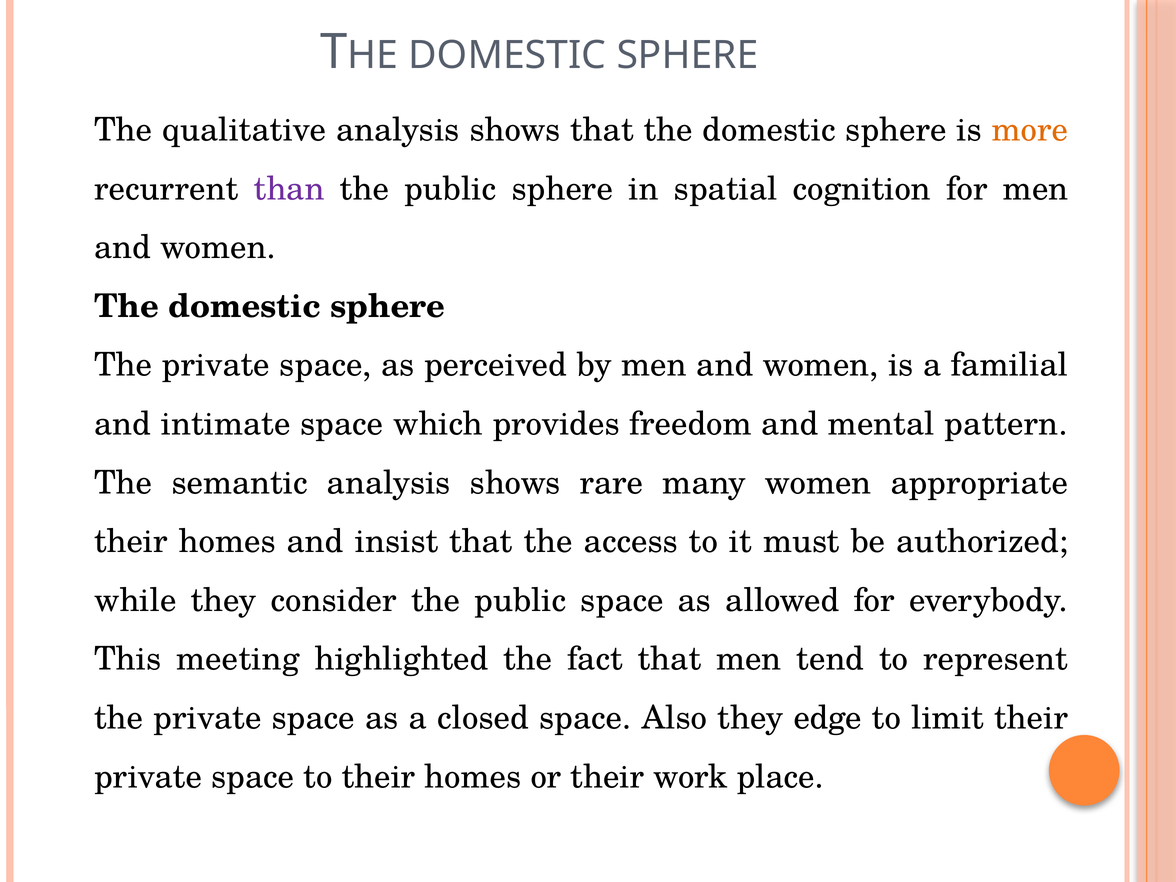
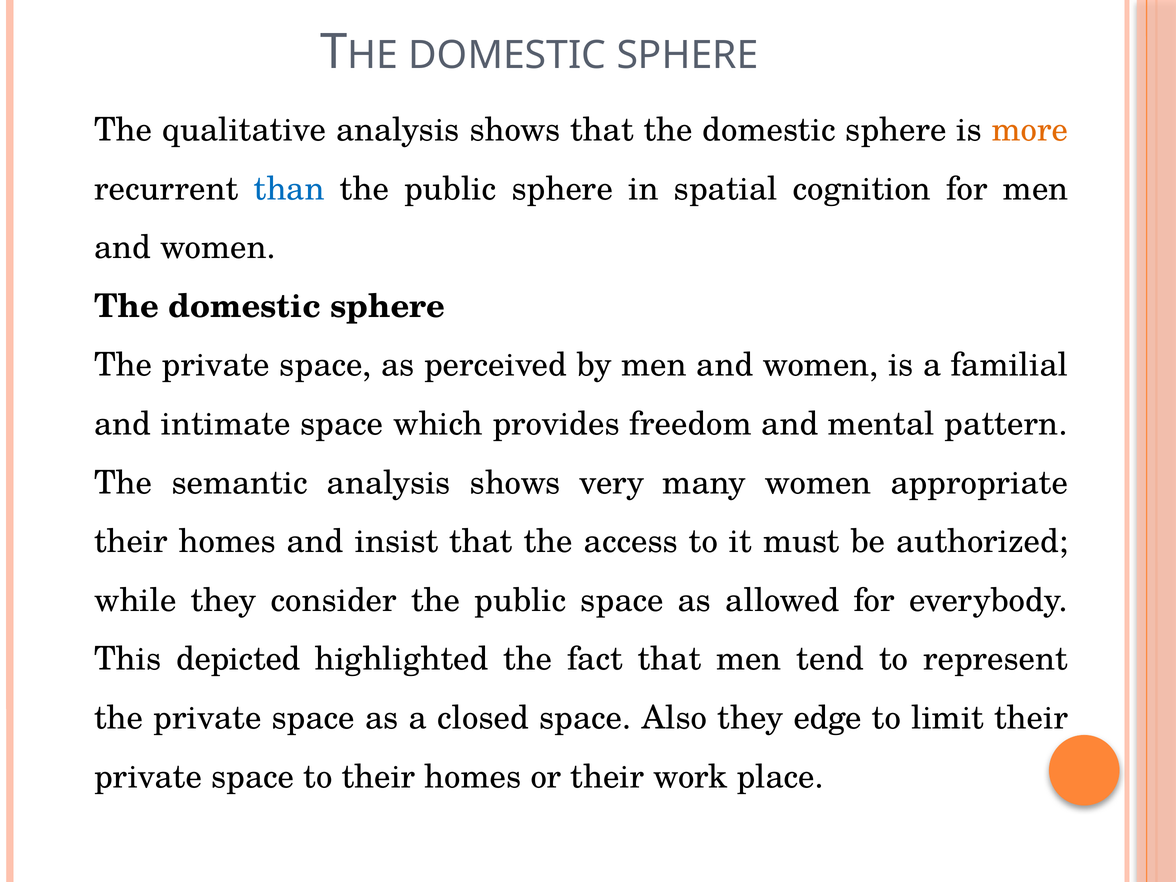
than colour: purple -> blue (289, 189)
rare: rare -> very (612, 483)
meeting: meeting -> depicted (238, 659)
